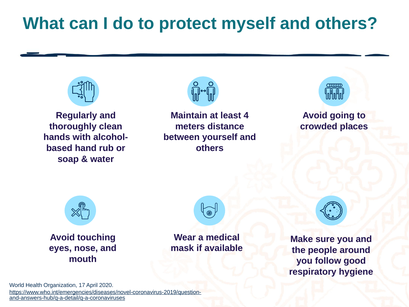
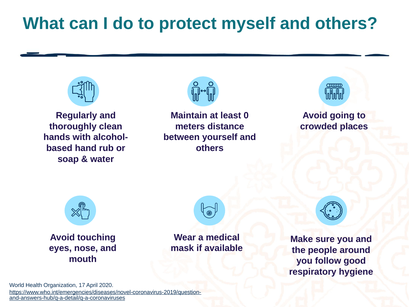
4: 4 -> 0 (246, 115)
